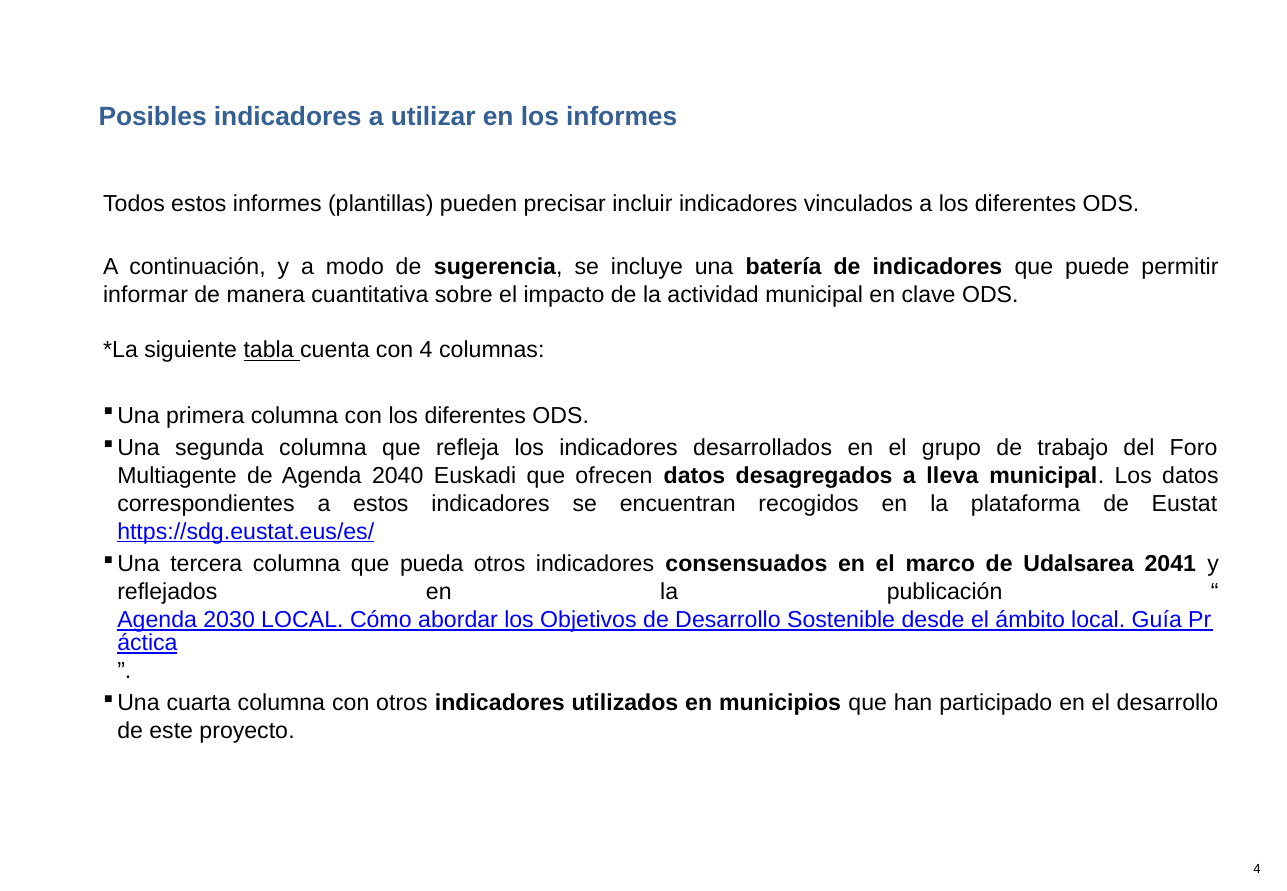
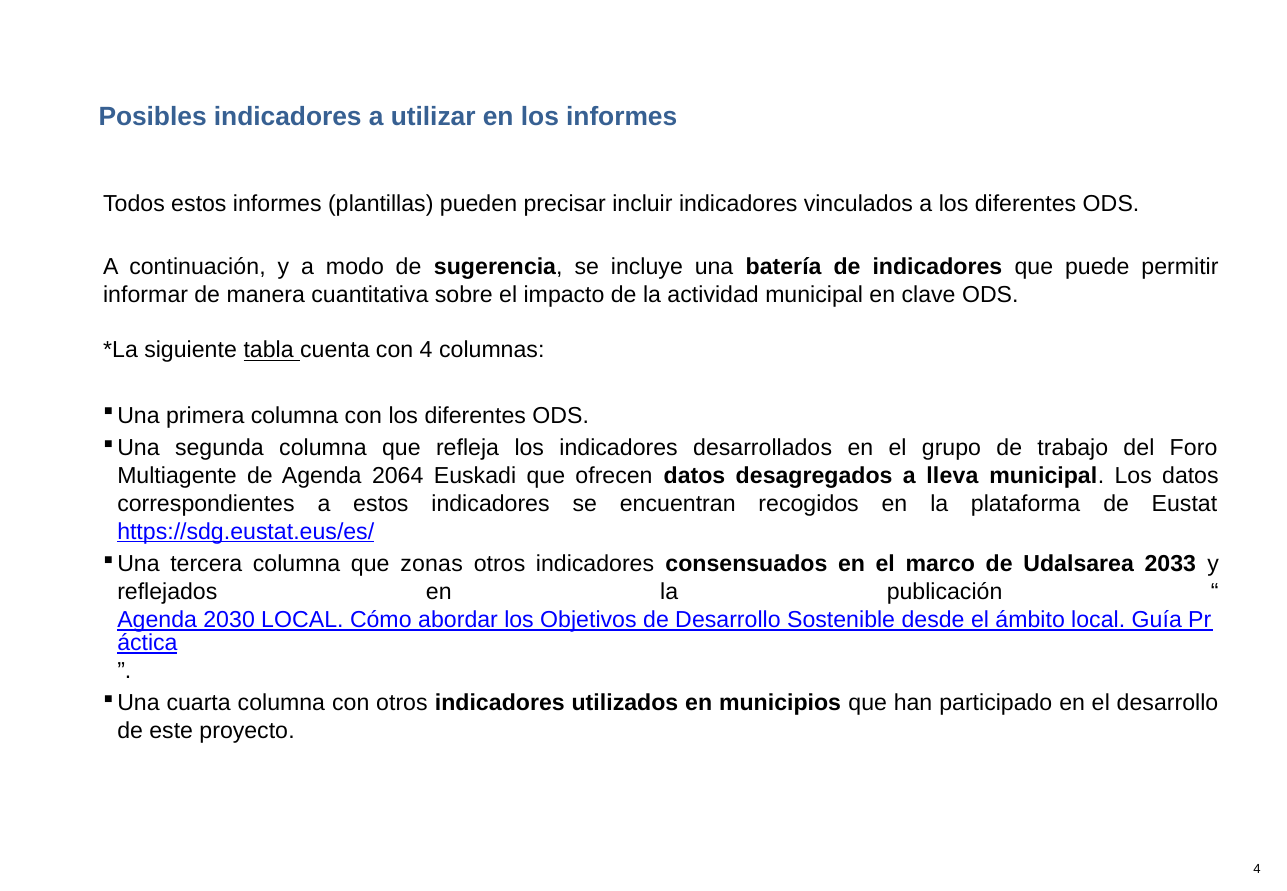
2040: 2040 -> 2064 (398, 476)
pueda: pueda -> zonas (432, 564)
2041: 2041 -> 2033 (1170, 564)
